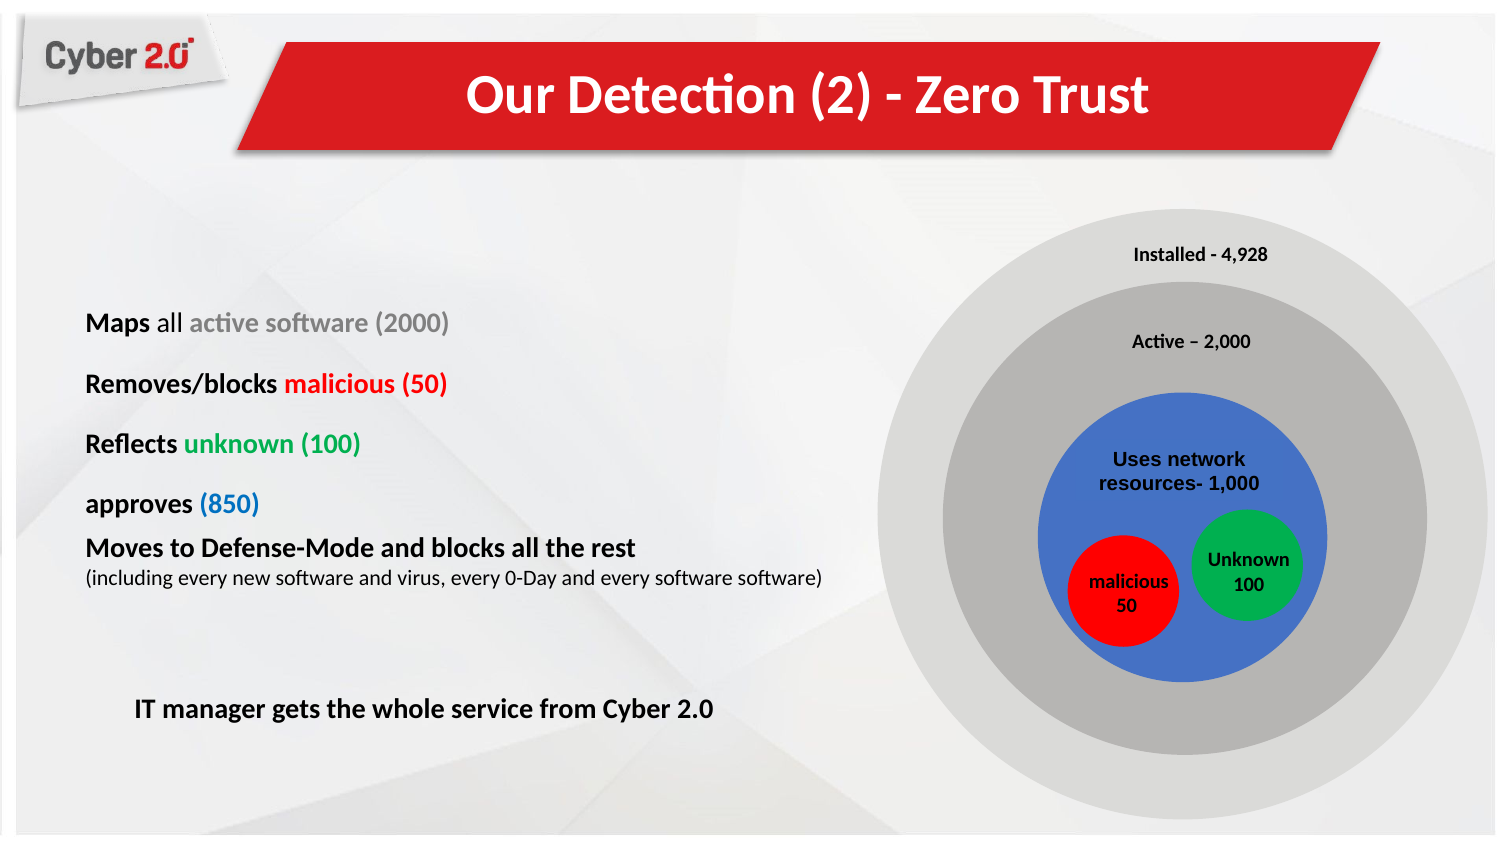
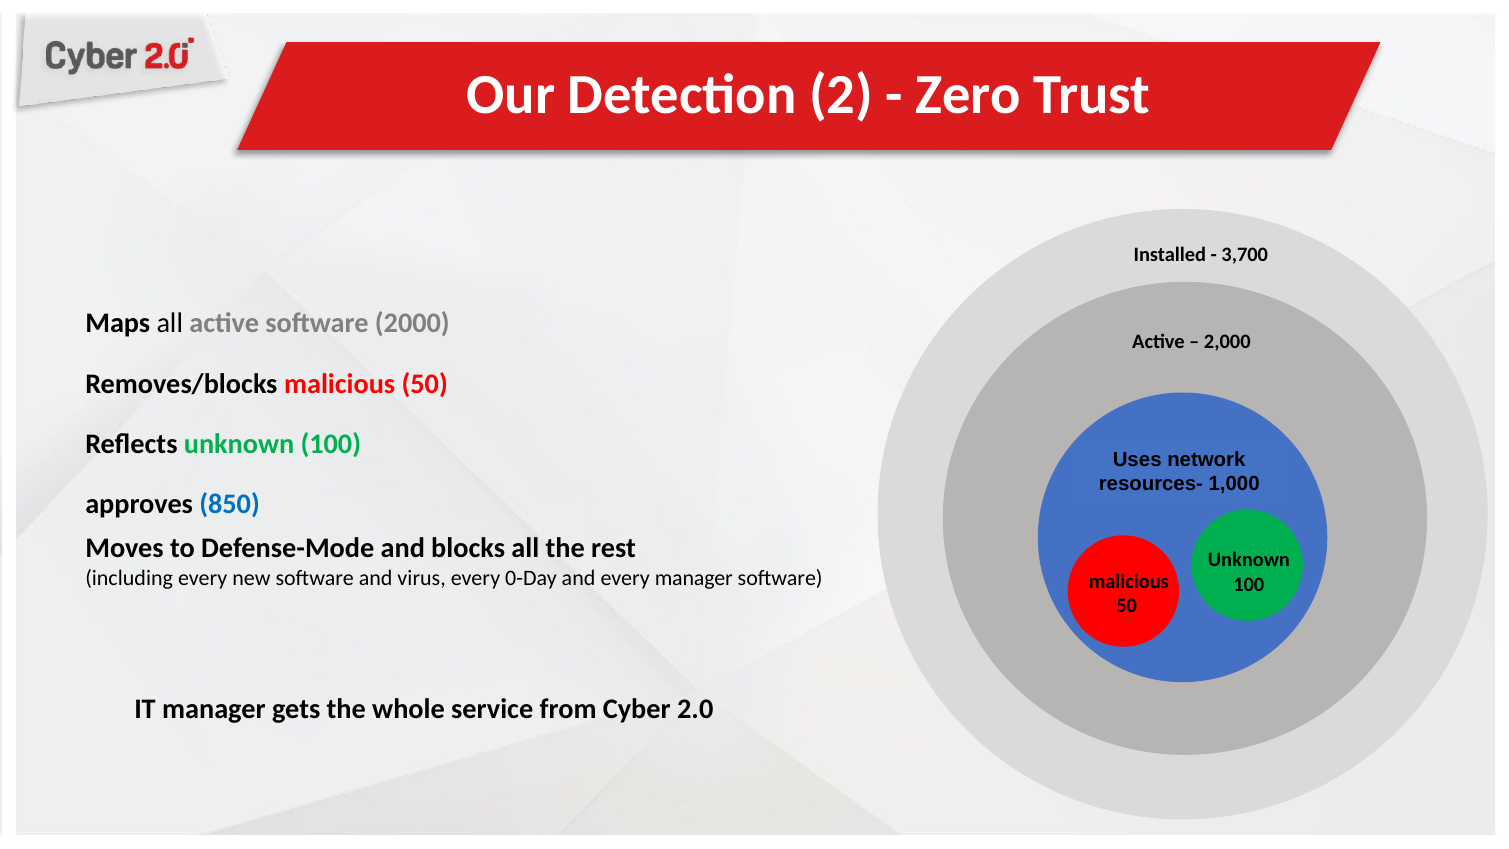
4,928: 4,928 -> 3,700 (1245, 254)
every software: software -> manager (694, 578)
